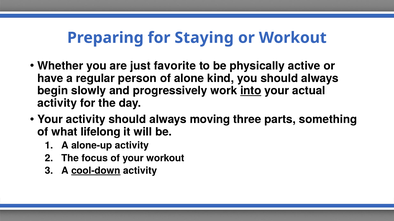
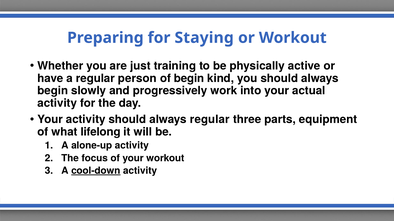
favorite: favorite -> training (175, 66)
of alone: alone -> begin (189, 78)
into underline: present -> none (251, 91)
always moving: moving -> regular (210, 120)
something: something -> equipment (328, 120)
